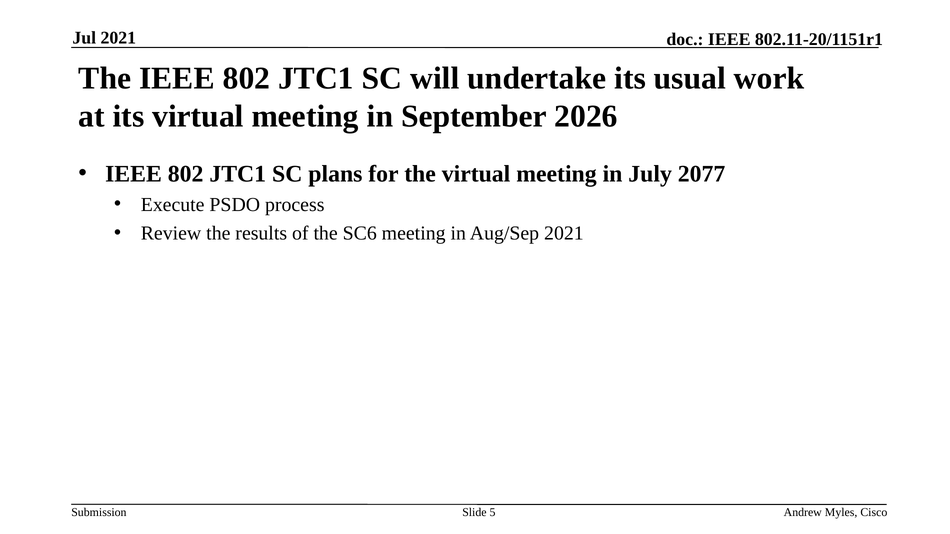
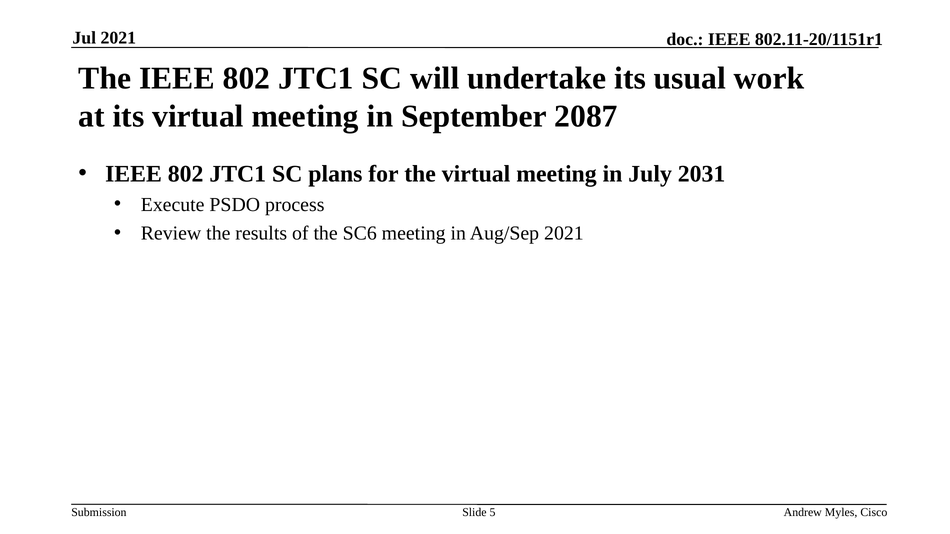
2026: 2026 -> 2087 (586, 116)
2077: 2077 -> 2031 (702, 174)
